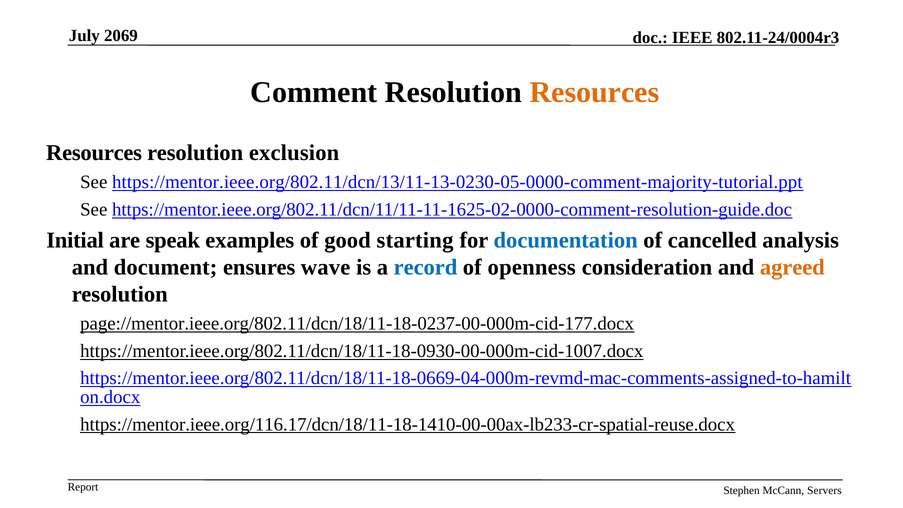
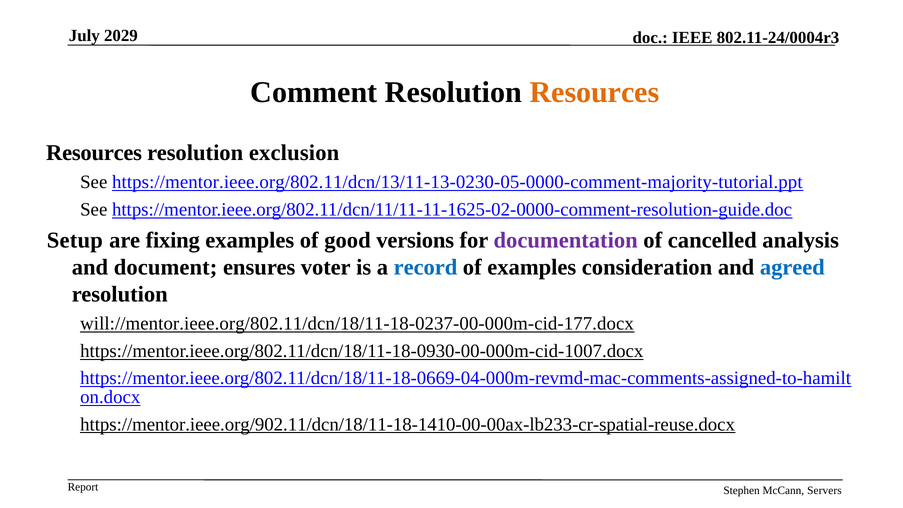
2069: 2069 -> 2029 (121, 36)
Initial: Initial -> Setup (75, 240)
speak: speak -> fixing (173, 240)
starting: starting -> versions (415, 240)
documentation colour: blue -> purple (566, 240)
wave: wave -> voter (326, 267)
of openness: openness -> examples (532, 267)
agreed colour: orange -> blue (792, 267)
page://mentor.ieee.org/802.11/dcn/18/11-18-0237-00-000m-cid-177.docx: page://mentor.ieee.org/802.11/dcn/18/11-18-0237-00-000m-cid-177.docx -> will://mentor.ieee.org/802.11/dcn/18/11-18-0237-00-000m-cid-177.docx (357, 324)
https://mentor.ieee.org/116.17/dcn/18/11-18-1410-00-00ax-lb233-cr-spatial-reuse.docx: https://mentor.ieee.org/116.17/dcn/18/11-18-1410-00-00ax-lb233-cr-spatial-reuse.docx -> https://mentor.ieee.org/902.11/dcn/18/11-18-1410-00-00ax-lb233-cr-spatial-reuse.docx (408, 424)
